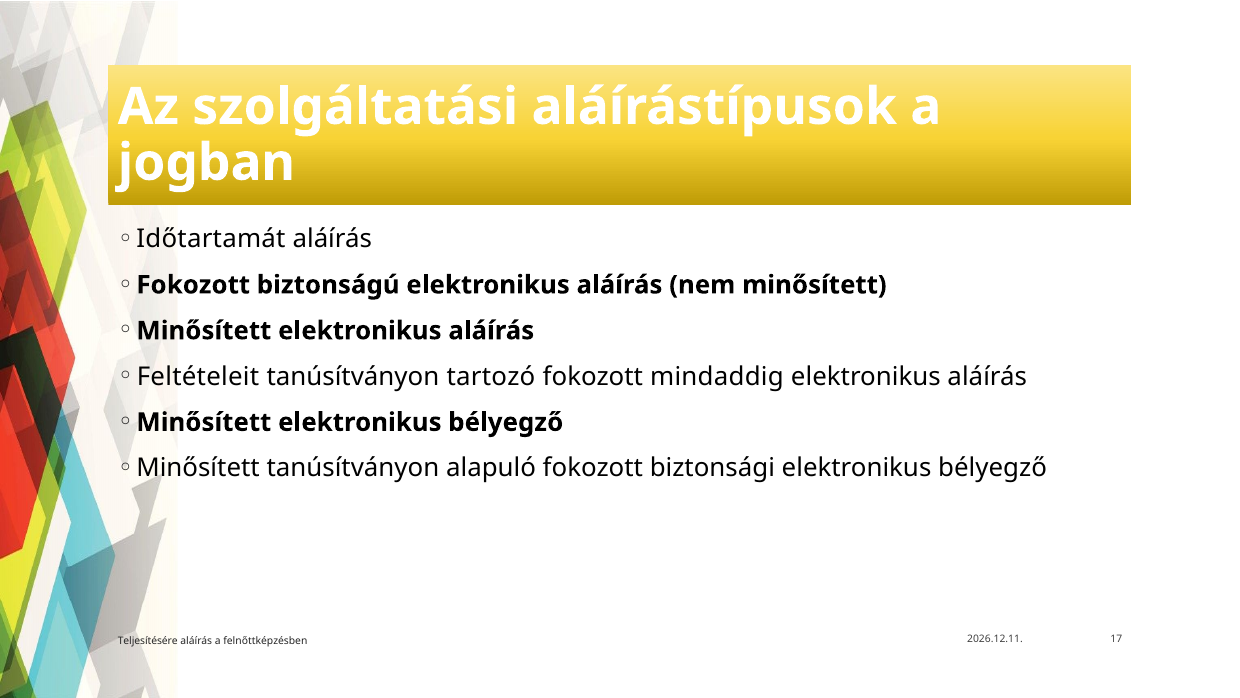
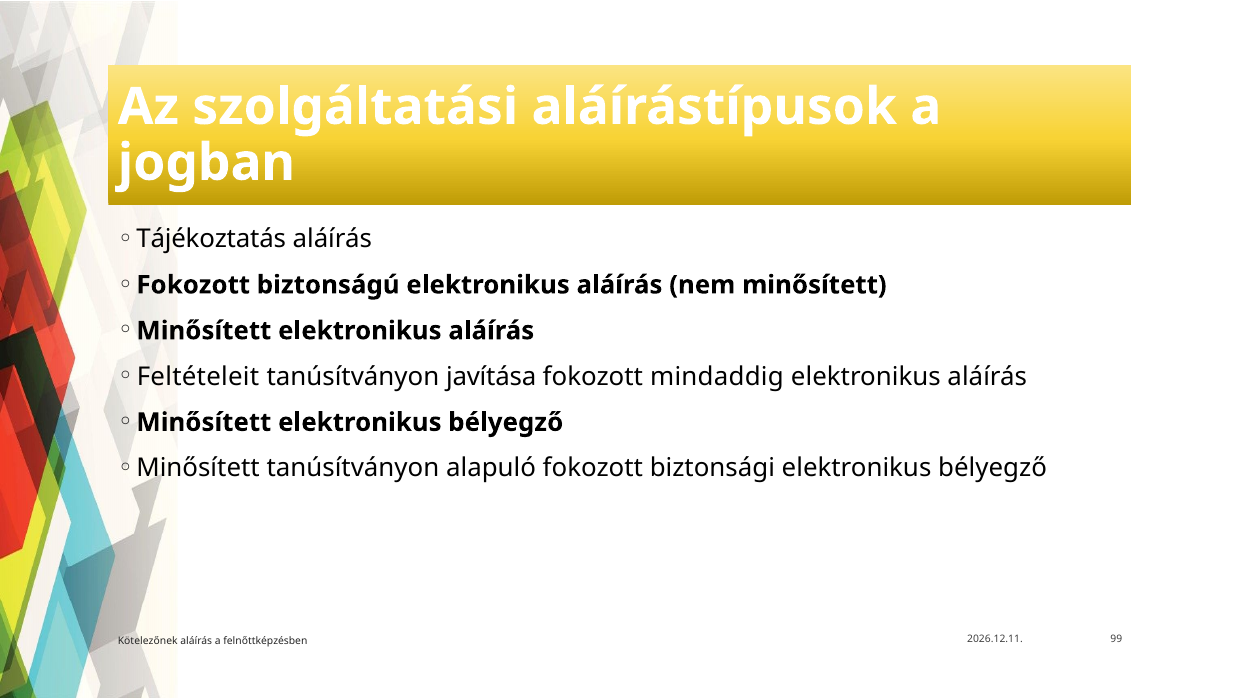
Időtartamát: Időtartamát -> Tájékoztatás (211, 239)
tartozó: tartozó -> javítása (491, 376)
Teljesítésére: Teljesítésére -> Kötelezőnek (148, 641)
17: 17 -> 99 (1116, 639)
